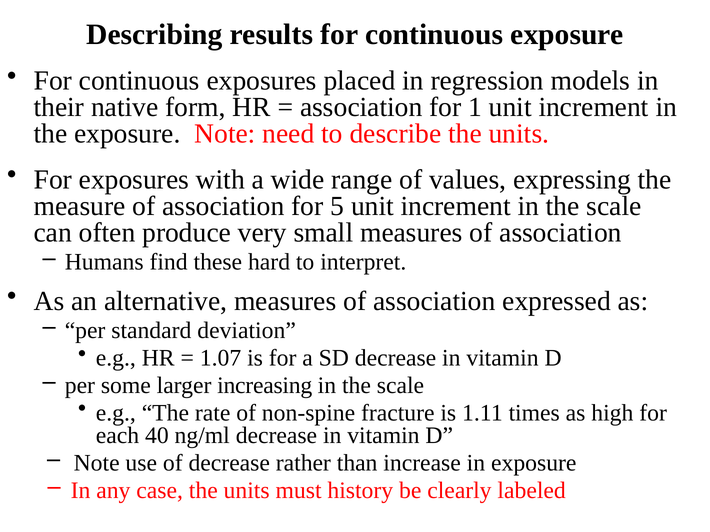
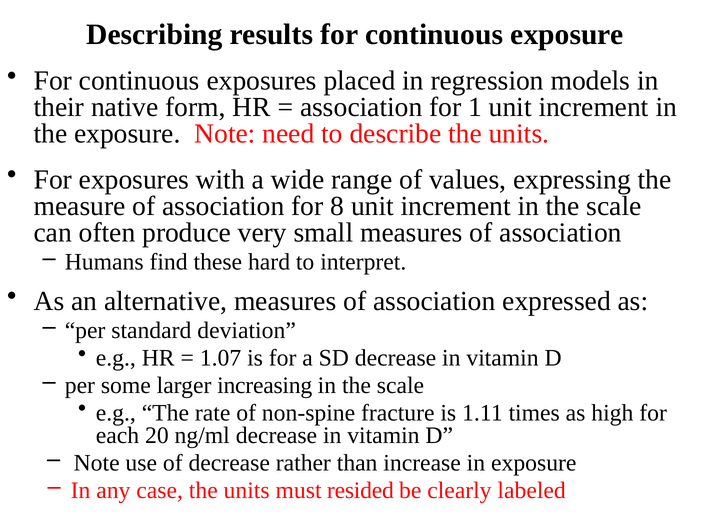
5: 5 -> 8 (337, 206)
40: 40 -> 20 (157, 436)
history: history -> resided (360, 491)
